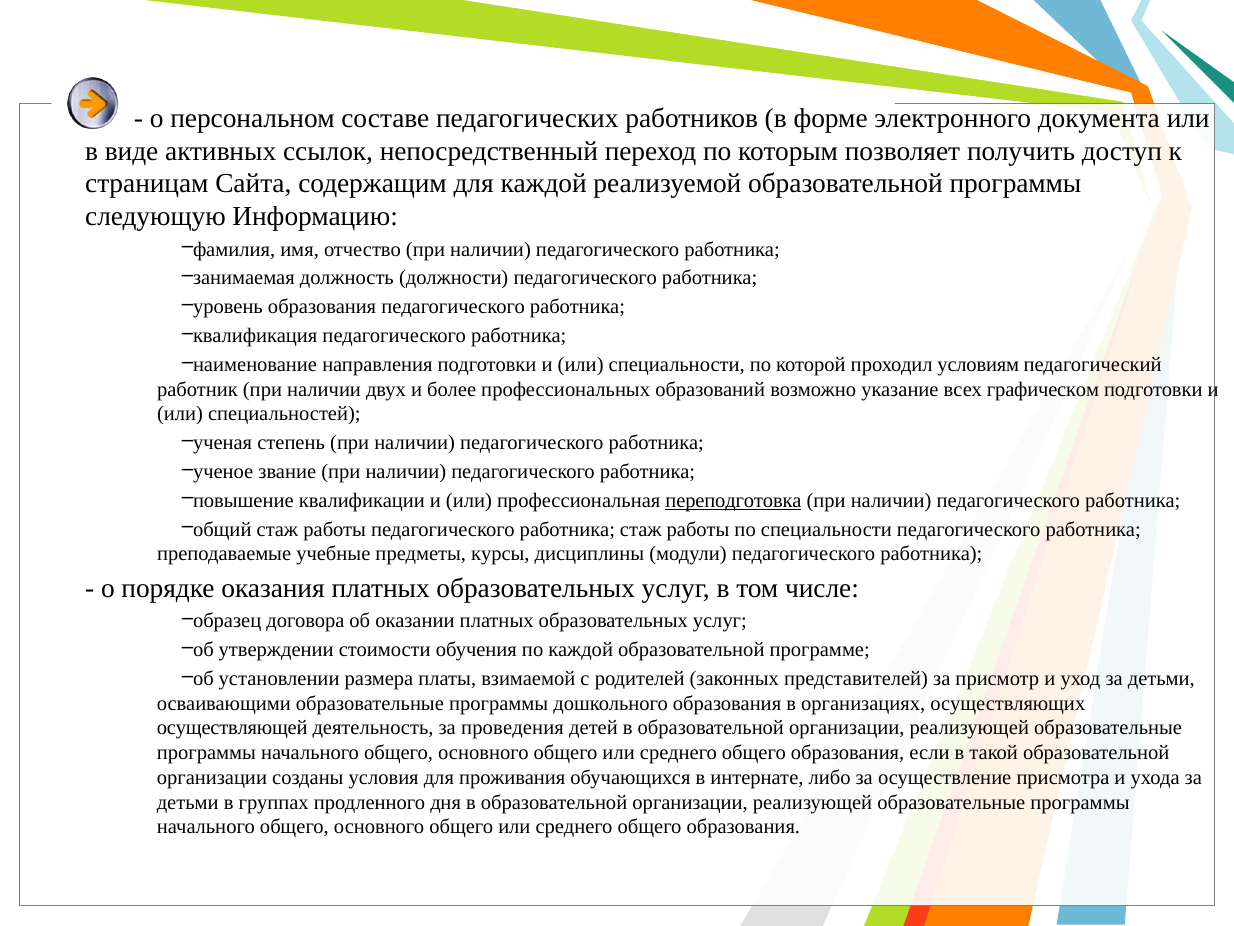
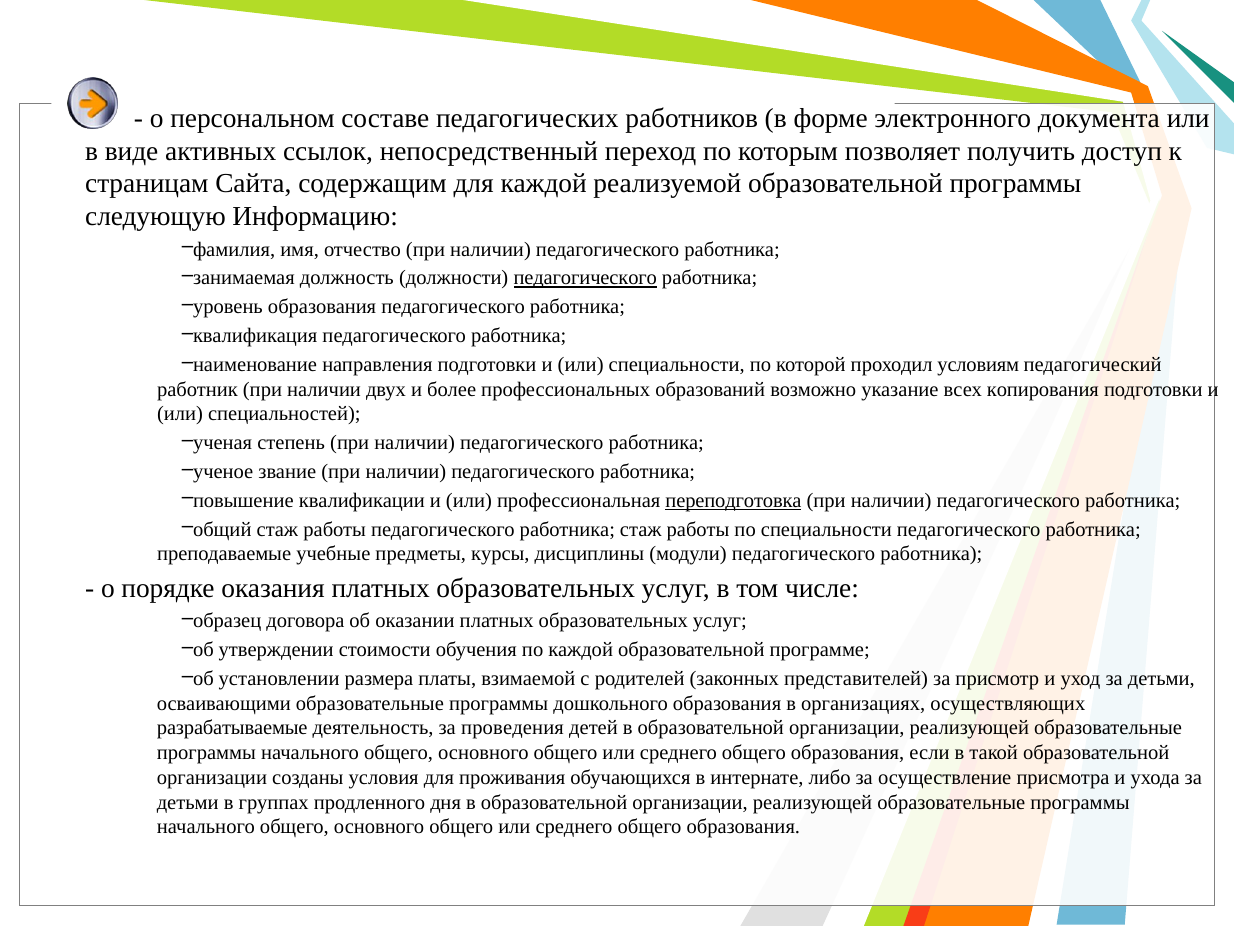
педагогического underline: none -> present (585, 278)
графическом: графическом -> копирования (1043, 389)
осуществляющей: осуществляющей -> разрабатываемые (232, 728)
